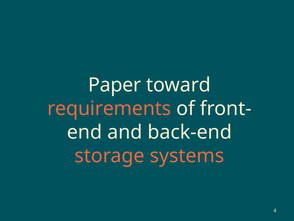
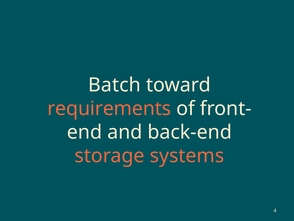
Paper: Paper -> Batch (115, 85)
